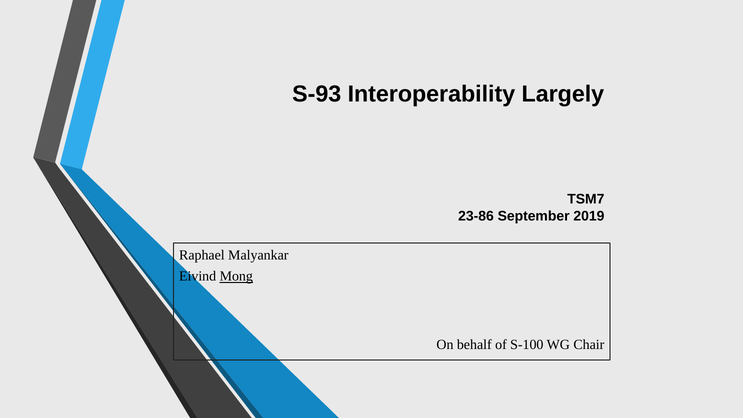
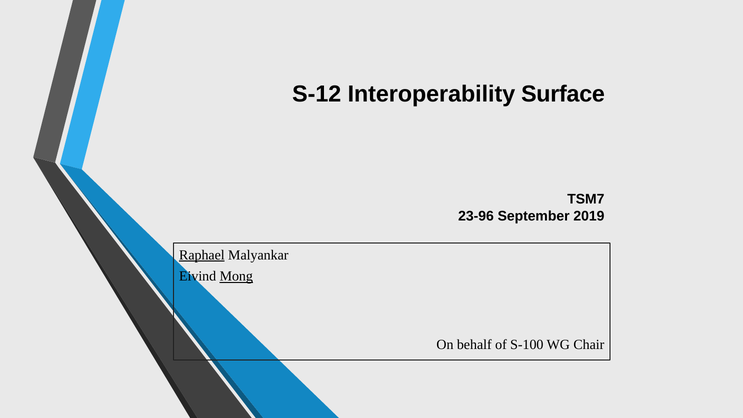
S-93: S-93 -> S-12 (317, 94)
Largely: Largely -> Surface (563, 94)
23-86: 23-86 -> 23-96 (476, 216)
Raphael underline: none -> present (202, 255)
